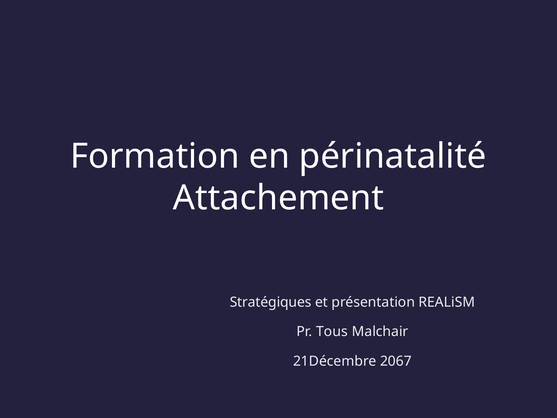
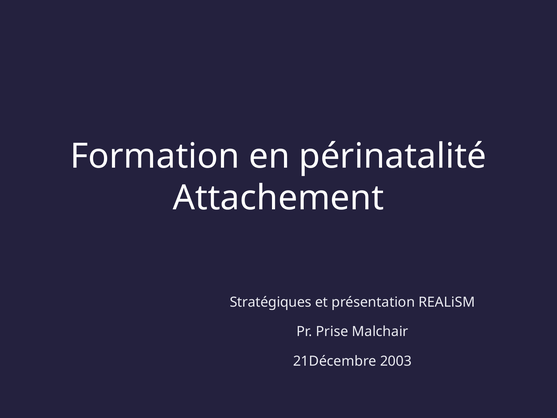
Tous: Tous -> Prise (332, 331)
2067: 2067 -> 2003 (396, 361)
